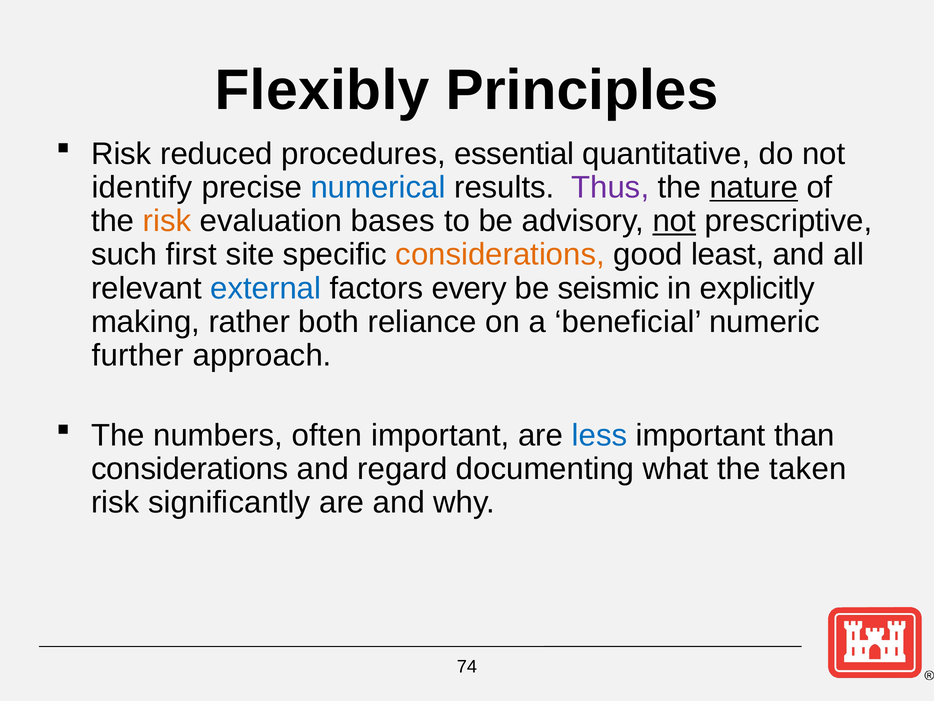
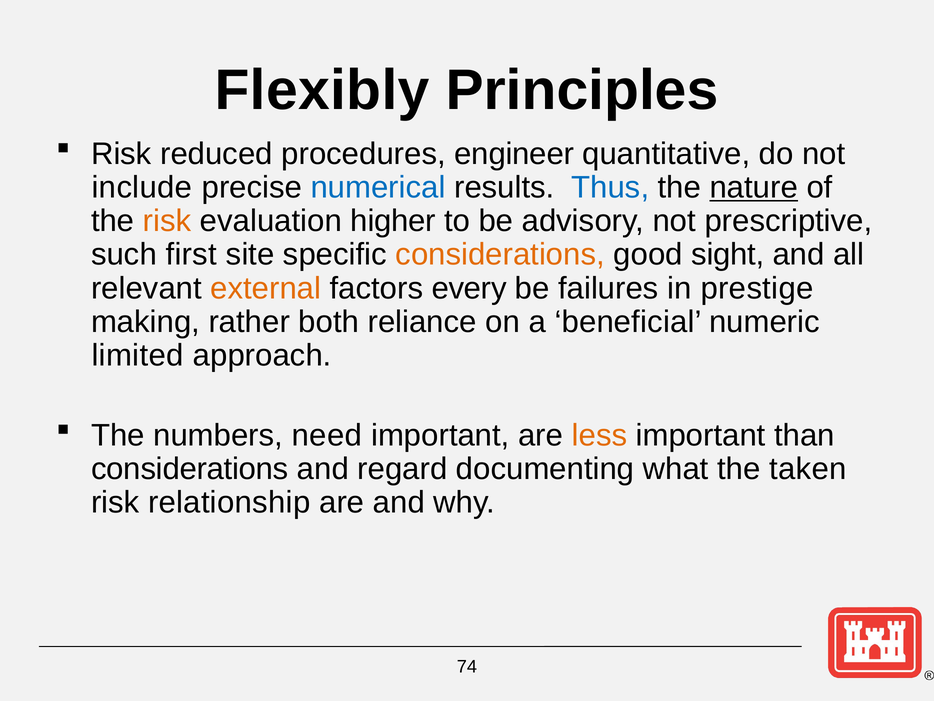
essential: essential -> engineer (514, 154)
identify: identify -> include (142, 187)
Thus colour: purple -> blue (610, 187)
bases: bases -> higher (393, 221)
not underline: present -> none (674, 221)
least: least -> sight (728, 254)
external colour: blue -> orange (266, 288)
seismic: seismic -> failures (608, 288)
explicitly: explicitly -> prestige (757, 288)
further: further -> limited (138, 355)
often: often -> need (327, 435)
less colour: blue -> orange (599, 435)
significantly: significantly -> relationship (229, 502)
